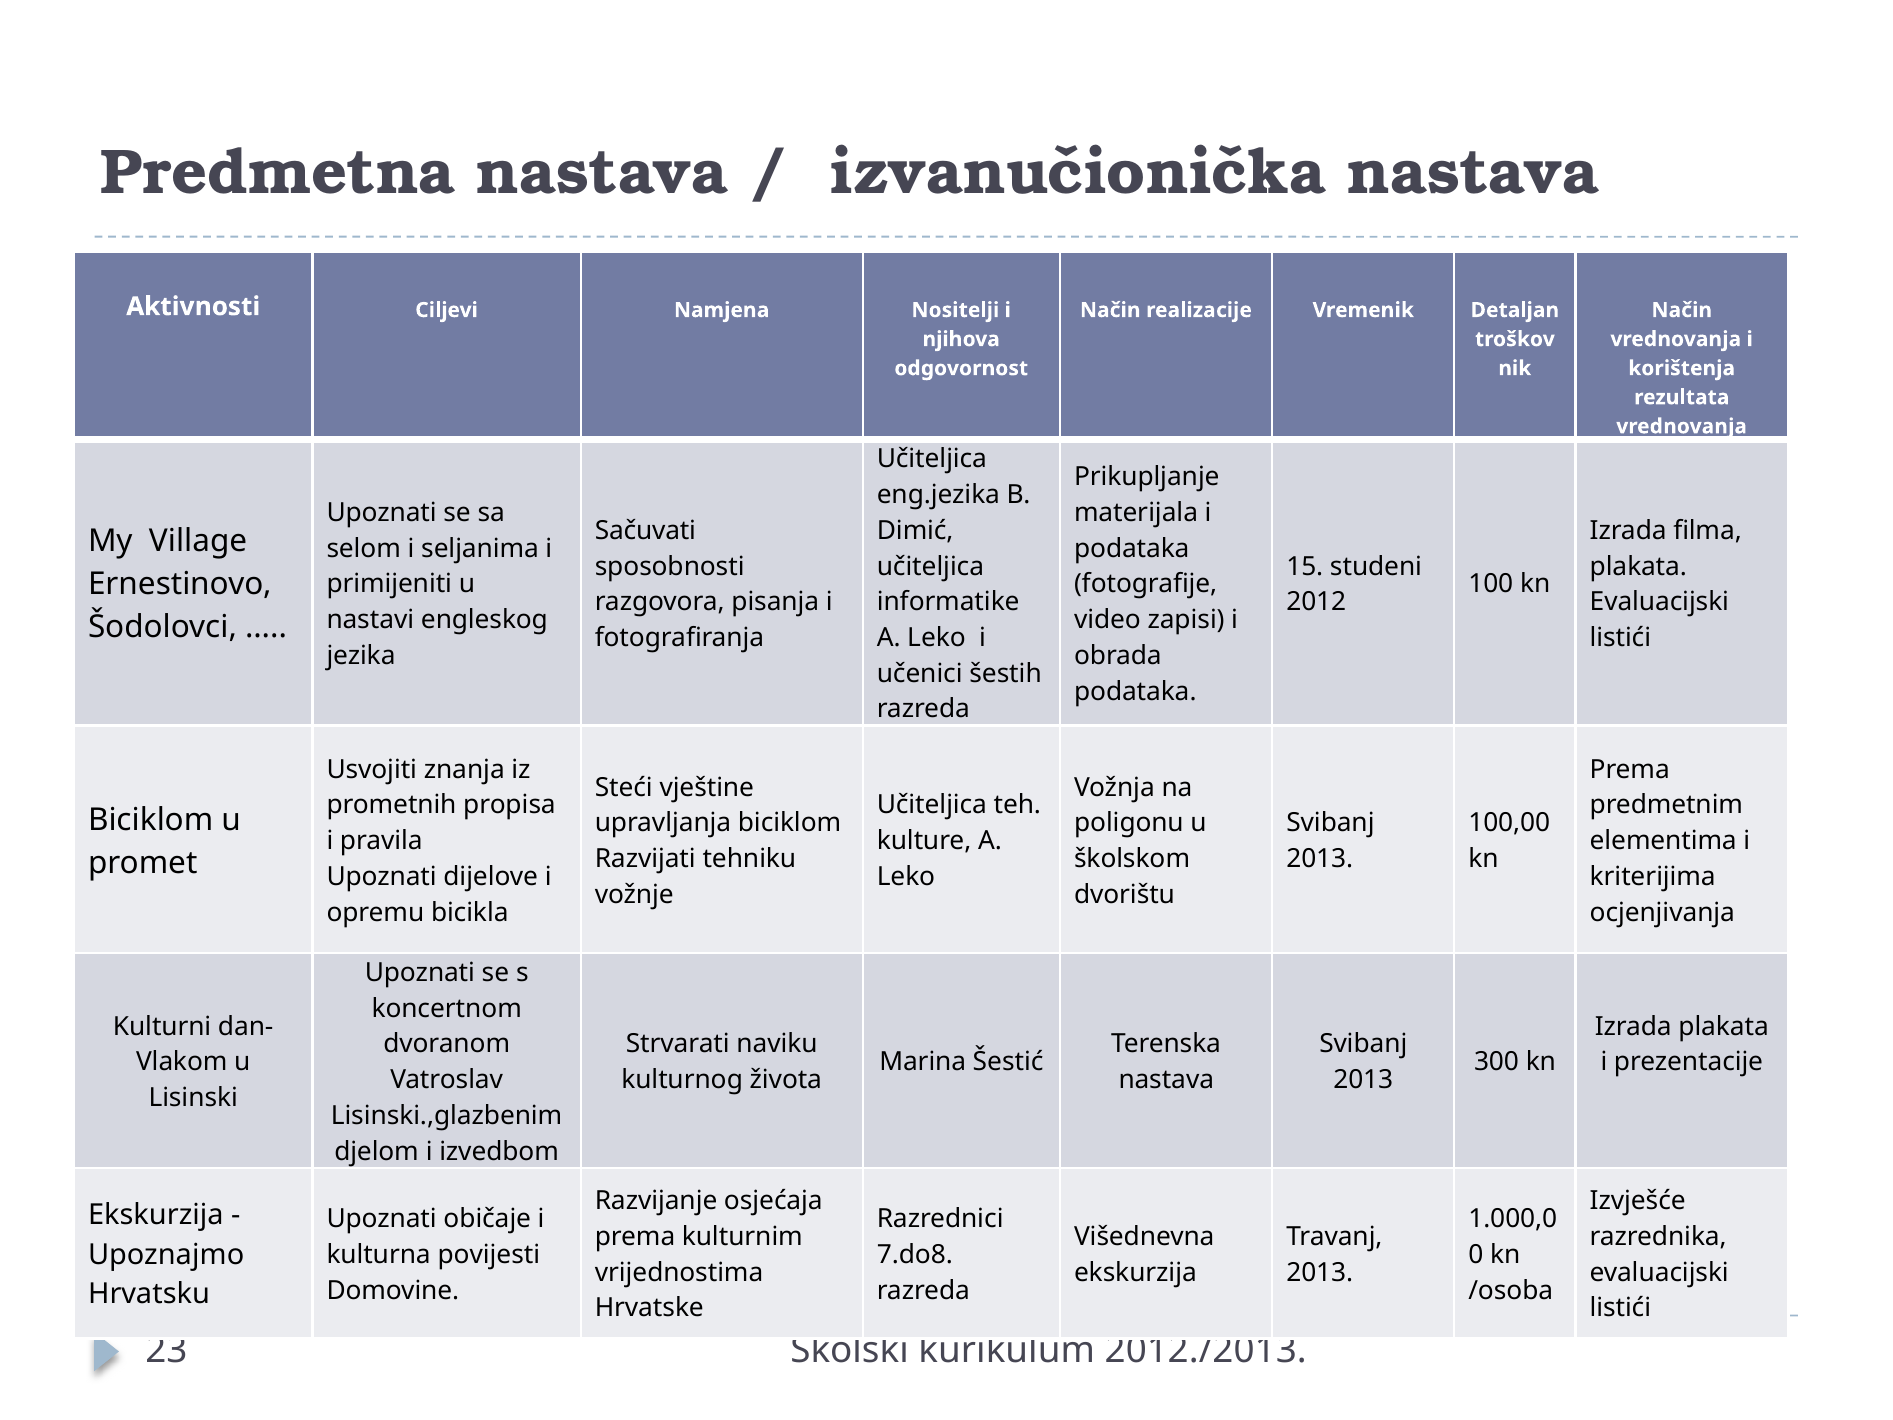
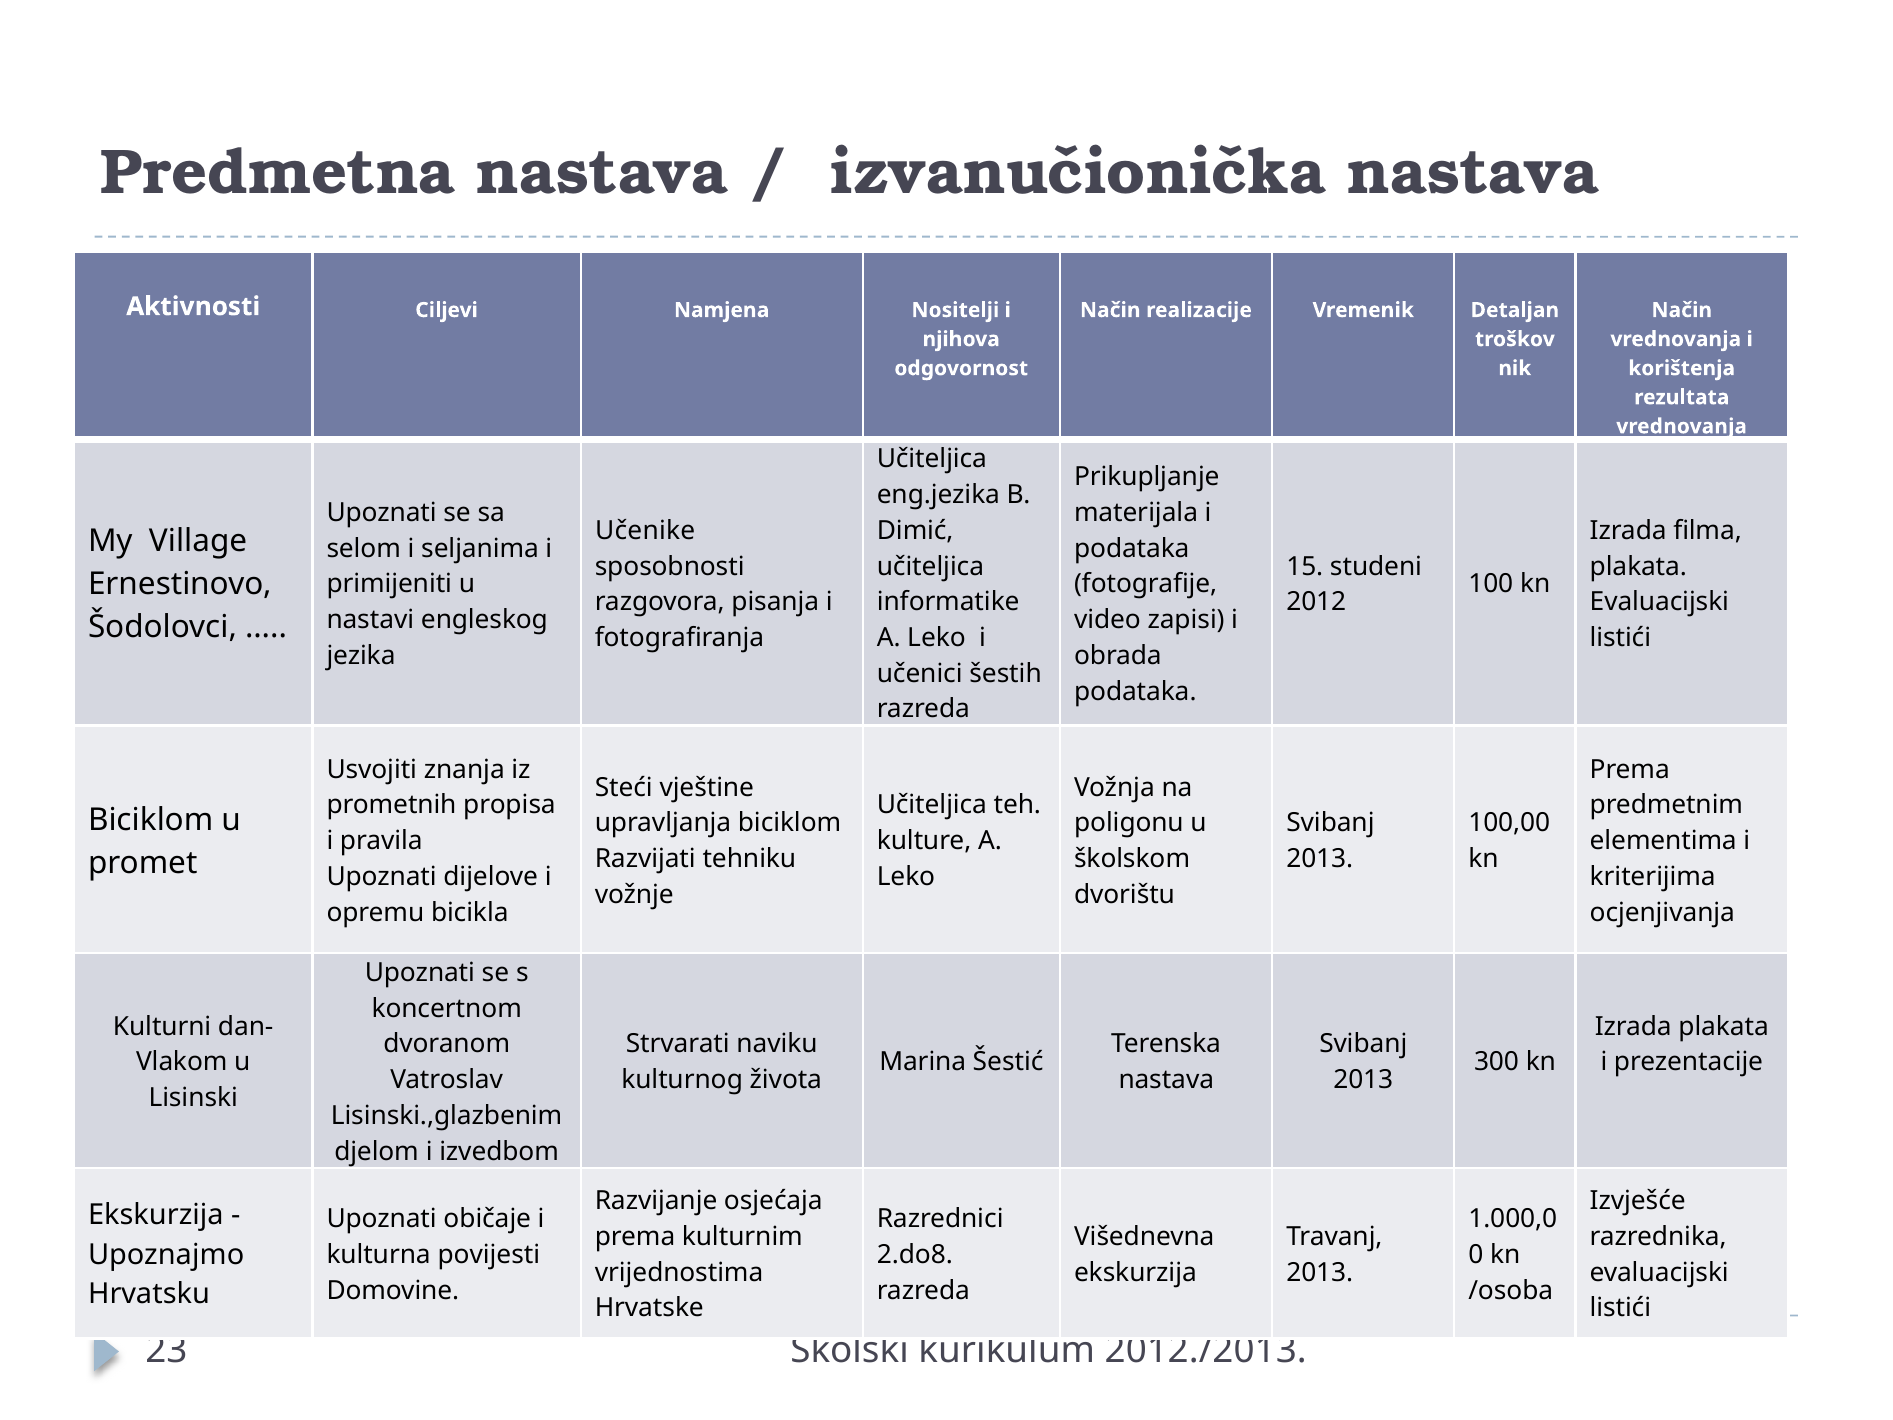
Sačuvati: Sačuvati -> Učenike (645, 531)
7.do8: 7.do8 -> 2.do8 (915, 1254)
